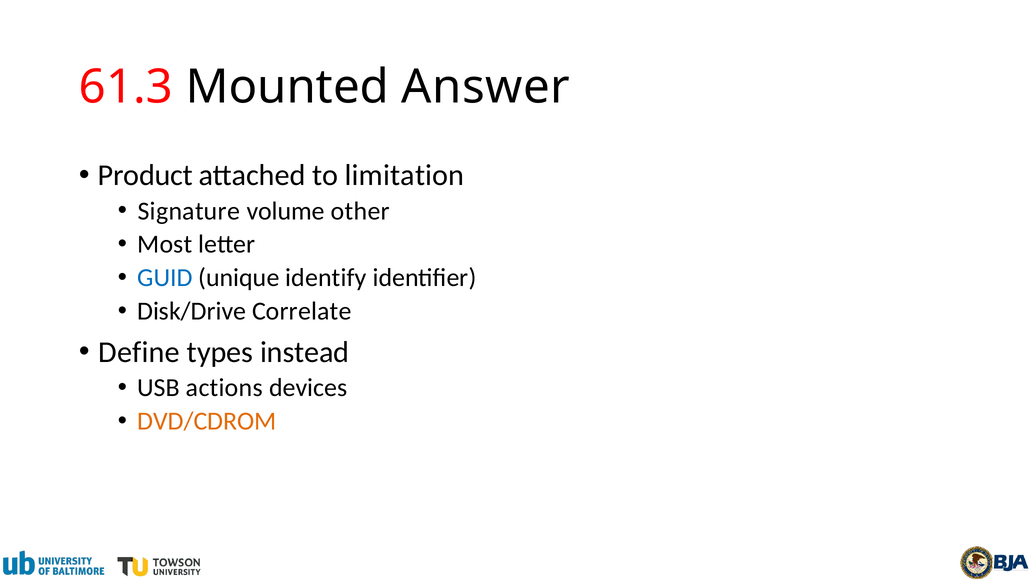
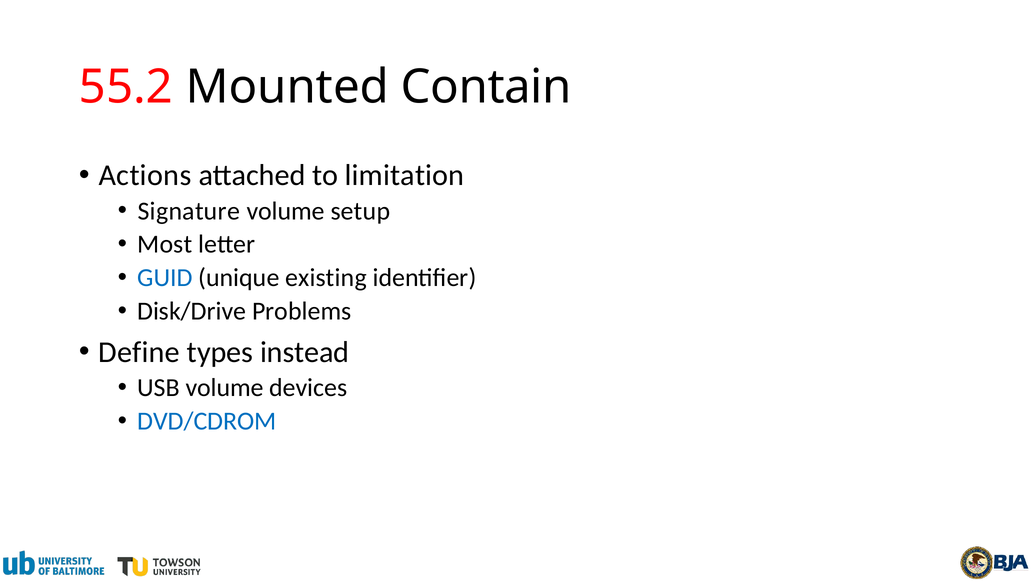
61.3: 61.3 -> 55.2 (126, 87)
Answer: Answer -> Contain (486, 87)
Product: Product -> Actions (145, 175)
other: other -> setup (360, 211)
identify: identify -> existing (326, 278)
Correlate: Correlate -> Problems (302, 311)
USB actions: actions -> volume (225, 388)
DVD/CDROM colour: orange -> blue (207, 421)
